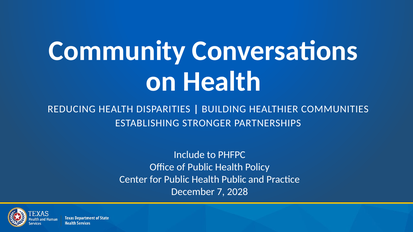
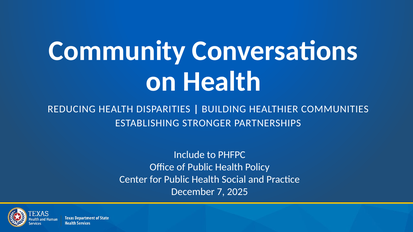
Health Public: Public -> Social (234, 180)
2028: 2028 -> 2025 (238, 192)
